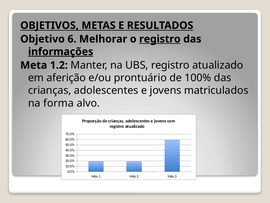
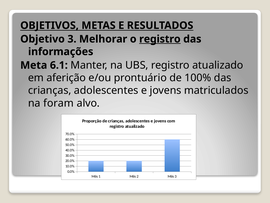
Objetivo 6: 6 -> 3 (72, 39)
informações underline: present -> none (61, 52)
1.2: 1.2 -> 6.1 (59, 65)
forma: forma -> foram (59, 103)
